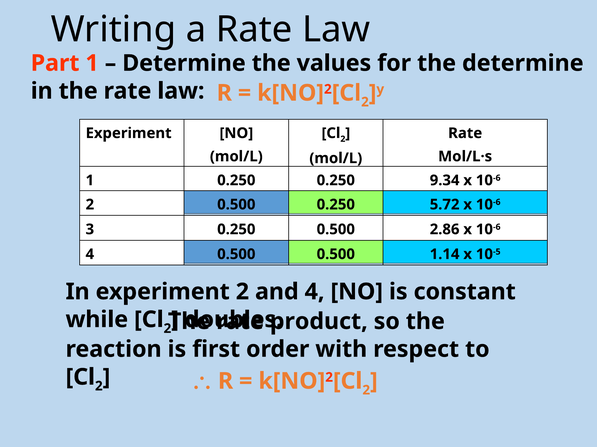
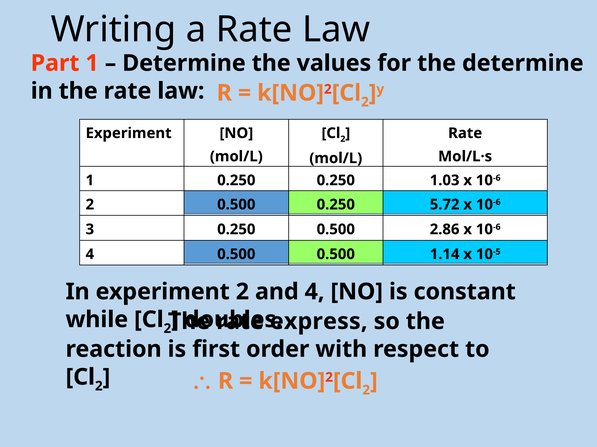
9.34: 9.34 -> 1.03 (445, 181)
product: product -> express (319, 322)
